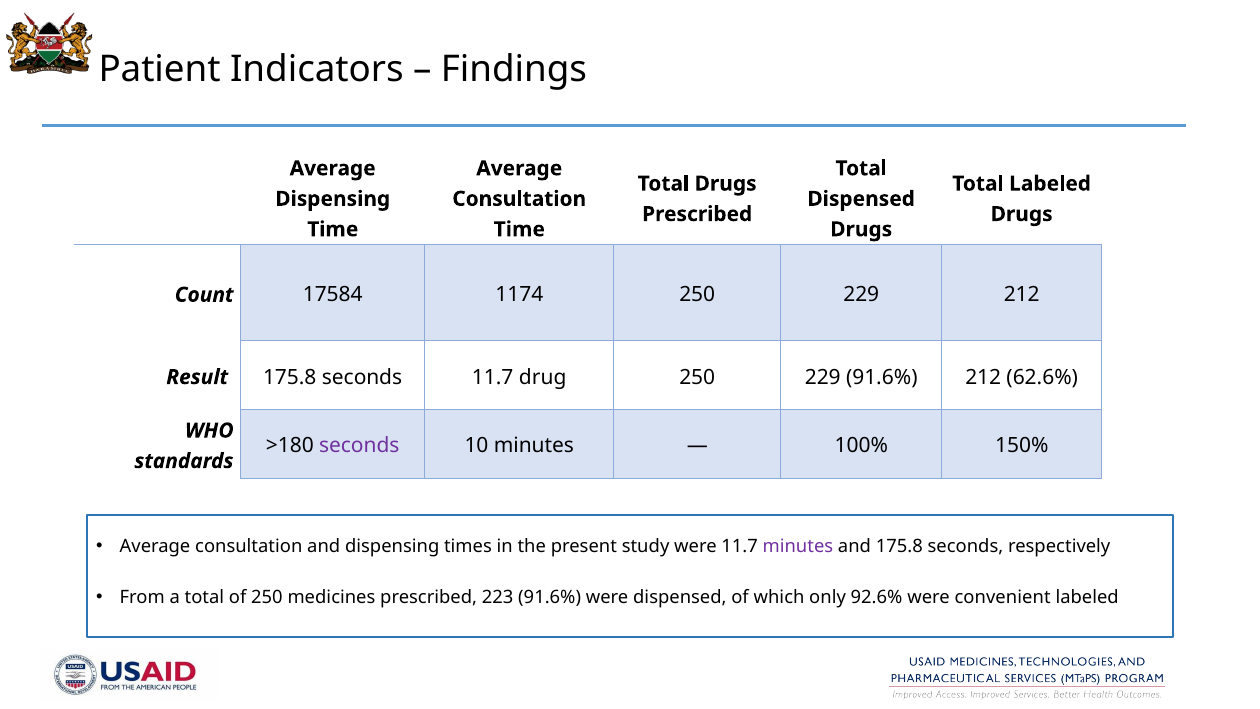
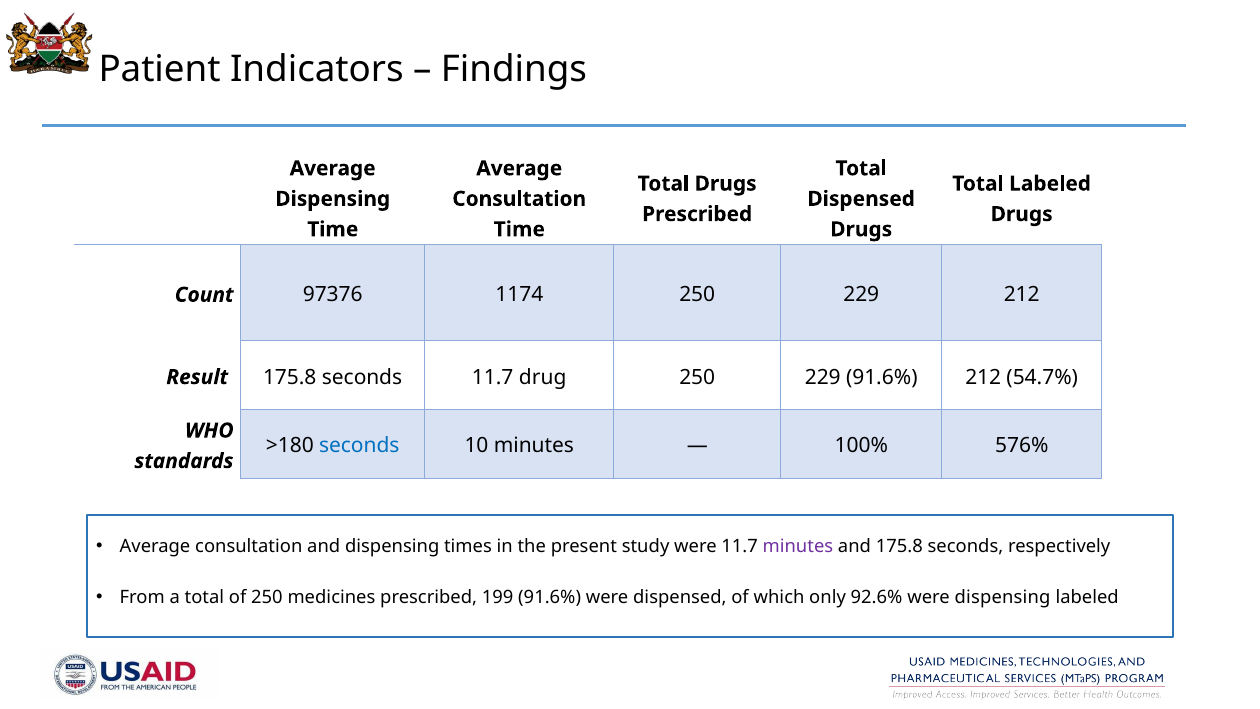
17584: 17584 -> 97376 (333, 295)
62.6%: 62.6% -> 54.7% (1042, 377)
seconds colour: purple -> blue (359, 446)
150%: 150% -> 576% (1022, 446)
223: 223 -> 199 (498, 597)
were convenient: convenient -> dispensing (1003, 597)
